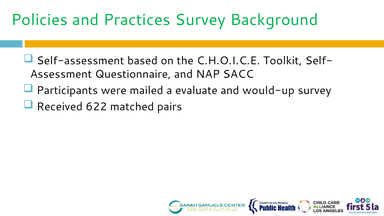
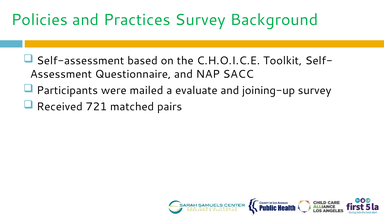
would-up: would-up -> joining-up (269, 90)
622: 622 -> 721 (96, 107)
